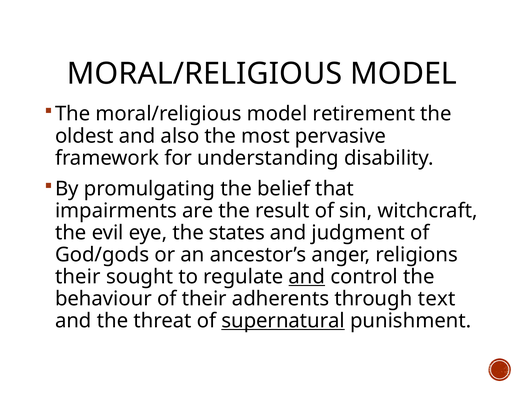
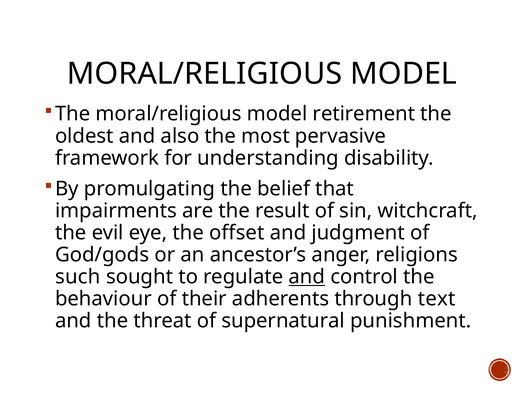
states: states -> offset (237, 233)
their: their -> such (78, 277)
supernatural underline: present -> none (283, 321)
